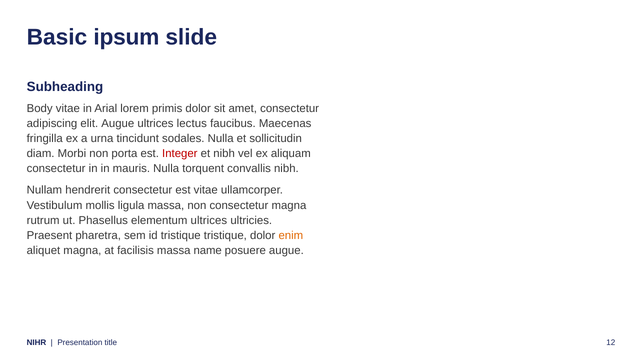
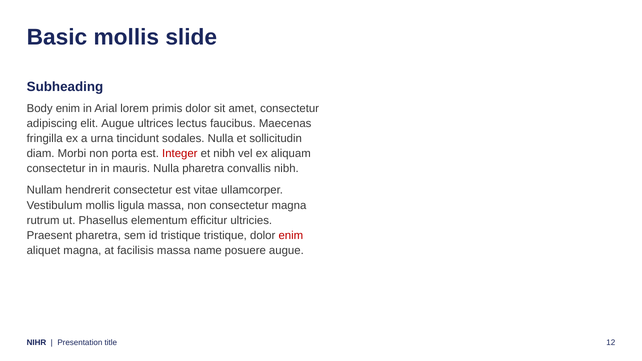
Basic ipsum: ipsum -> mollis (126, 37)
Body vitae: vitae -> enim (68, 109)
Nulla torquent: torquent -> pharetra (203, 169)
elementum ultrices: ultrices -> efficitur (209, 220)
enim colour: orange -> red (291, 235)
